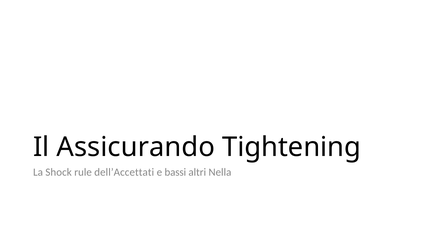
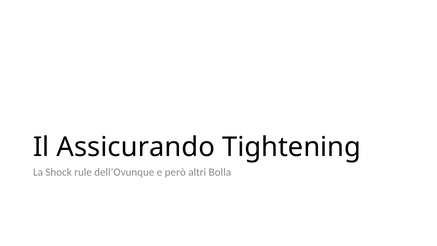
dell’Accettati: dell’Accettati -> dell’Ovunque (124, 172)
bassi: bassi -> però (175, 172)
Nella: Nella -> Bolla (220, 172)
